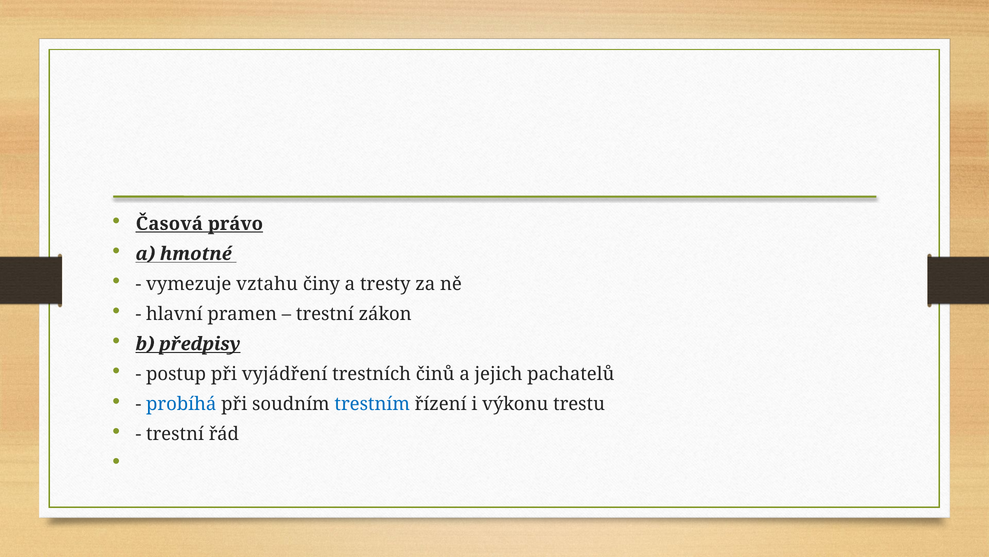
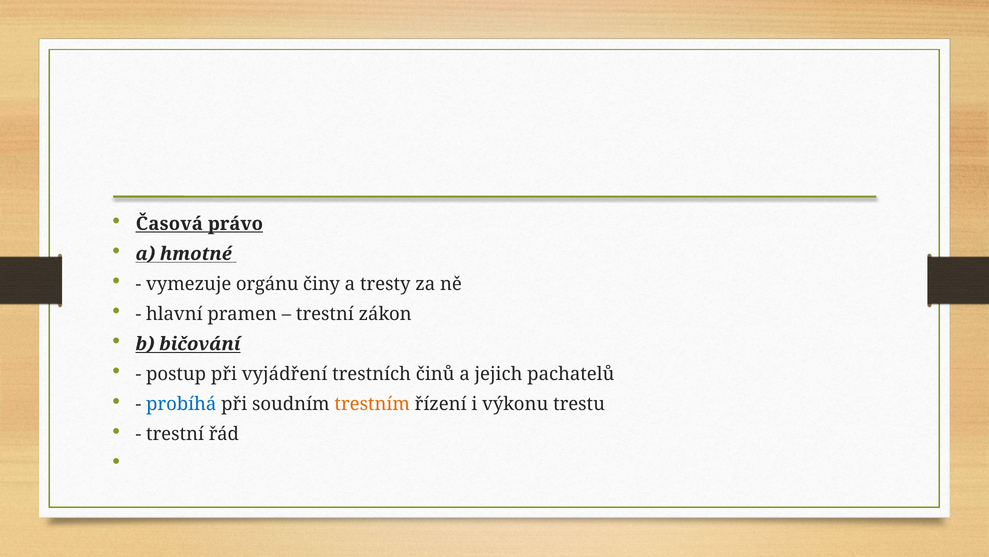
vztahu: vztahu -> orgánu (267, 284)
předpisy: předpisy -> bičování (200, 344)
trestním colour: blue -> orange (372, 404)
